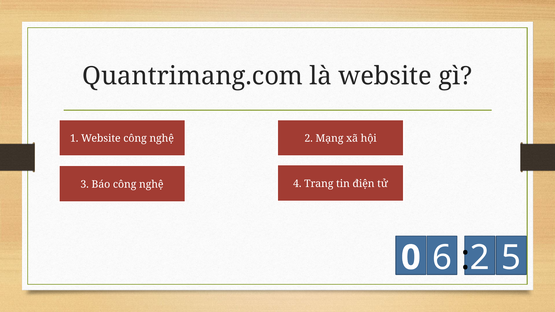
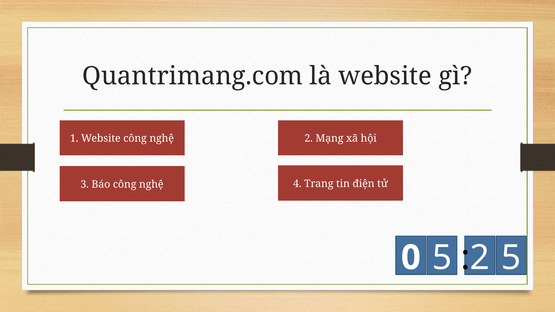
0 6: 6 -> 5 (442, 258)
